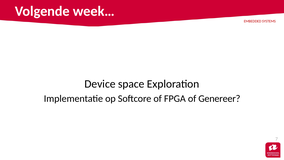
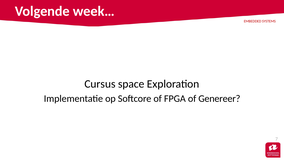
Device: Device -> Cursus (100, 84)
